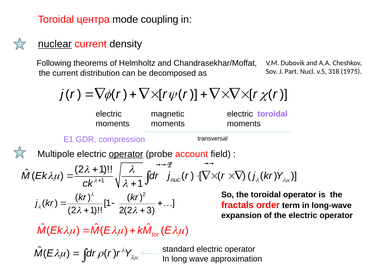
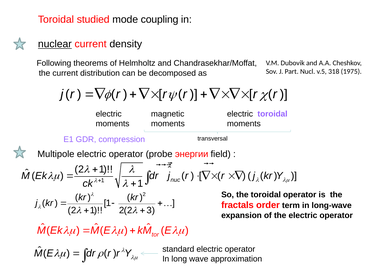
центра: центра -> studied (93, 20)
operator underline: present -> none (126, 154)
account: account -> энергии (192, 154)
